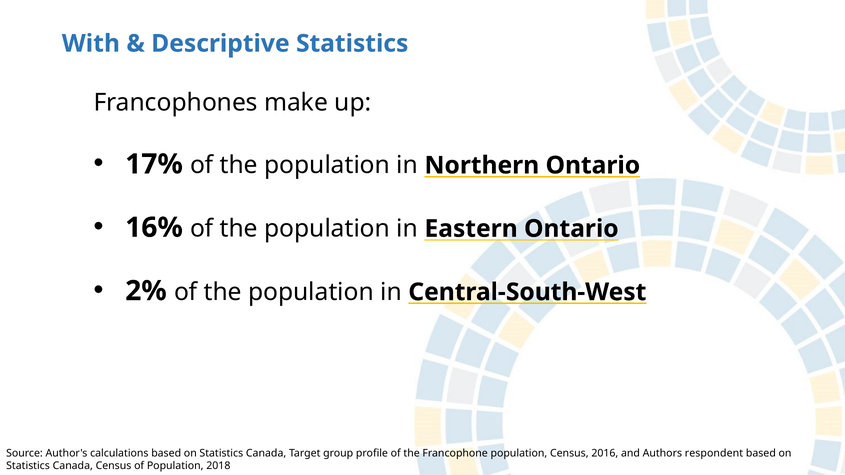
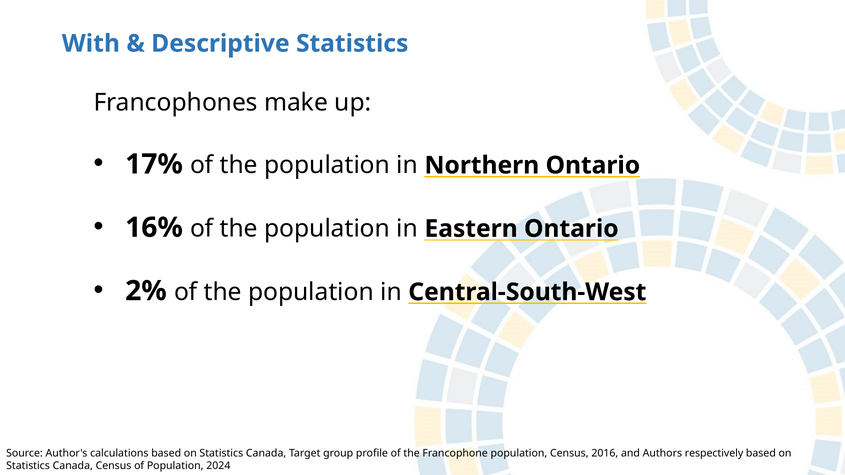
respondent: respondent -> respectively (714, 453)
2018: 2018 -> 2024 (218, 466)
